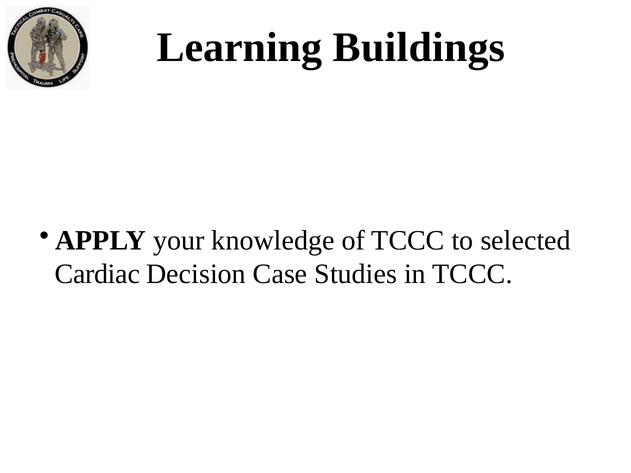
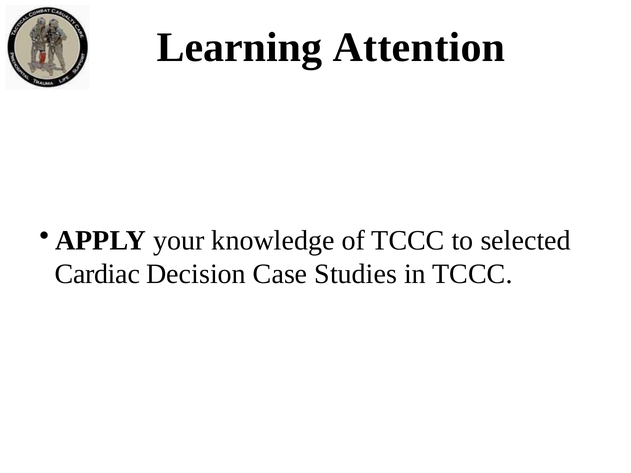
Buildings: Buildings -> Attention (419, 48)
